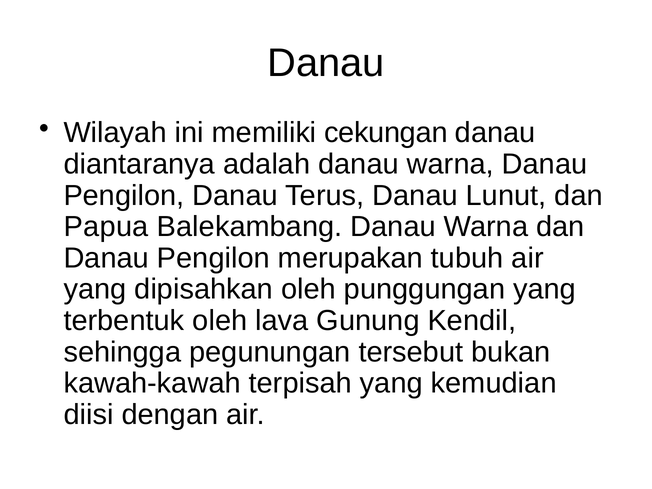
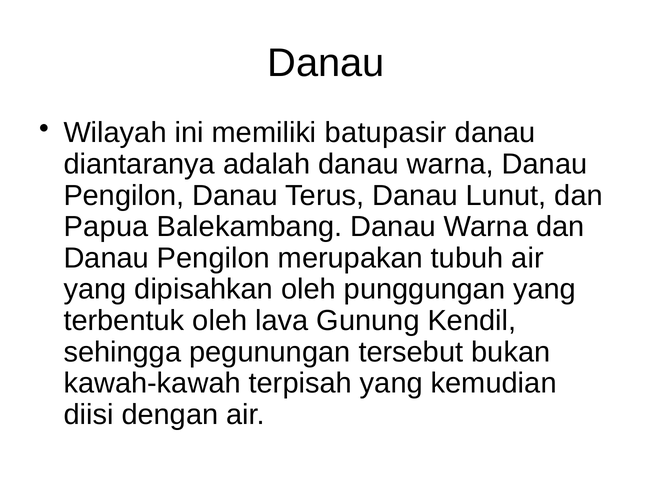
cekungan: cekungan -> batupasir (386, 133)
